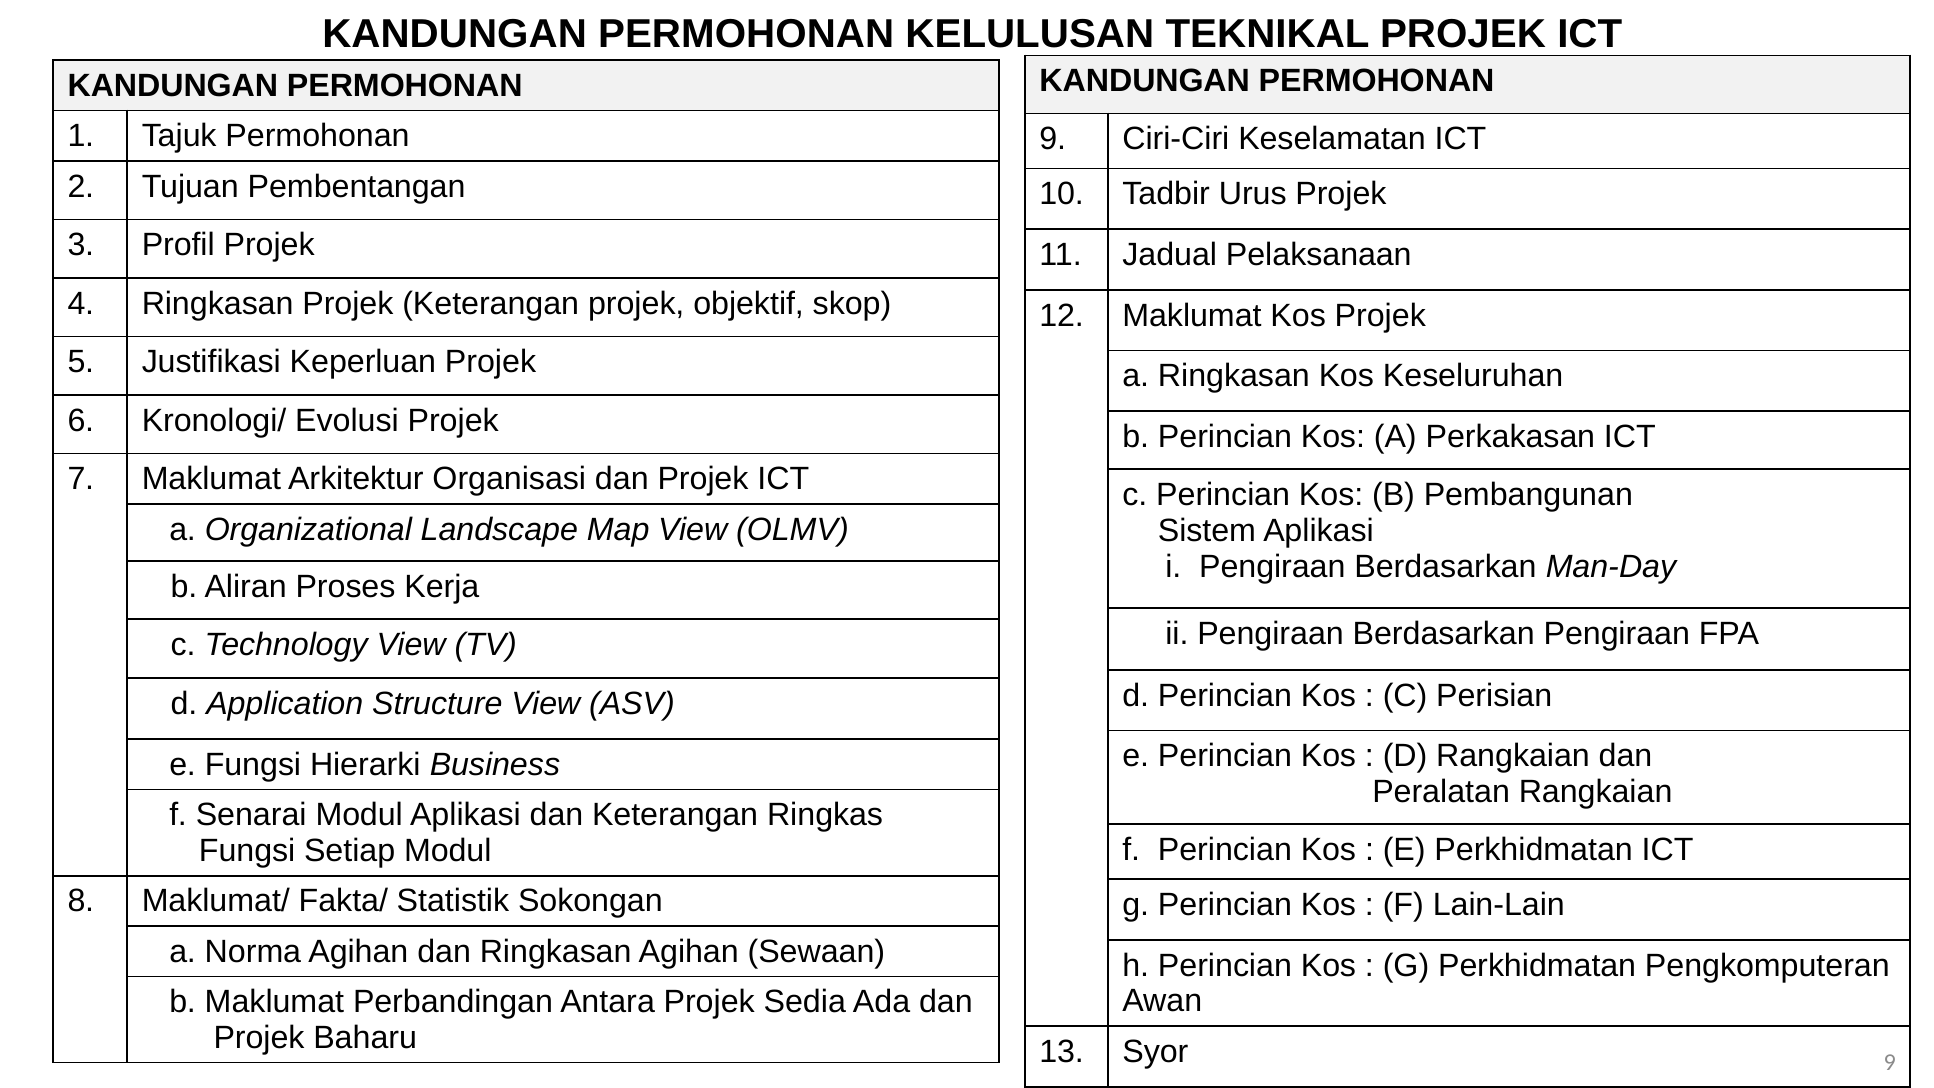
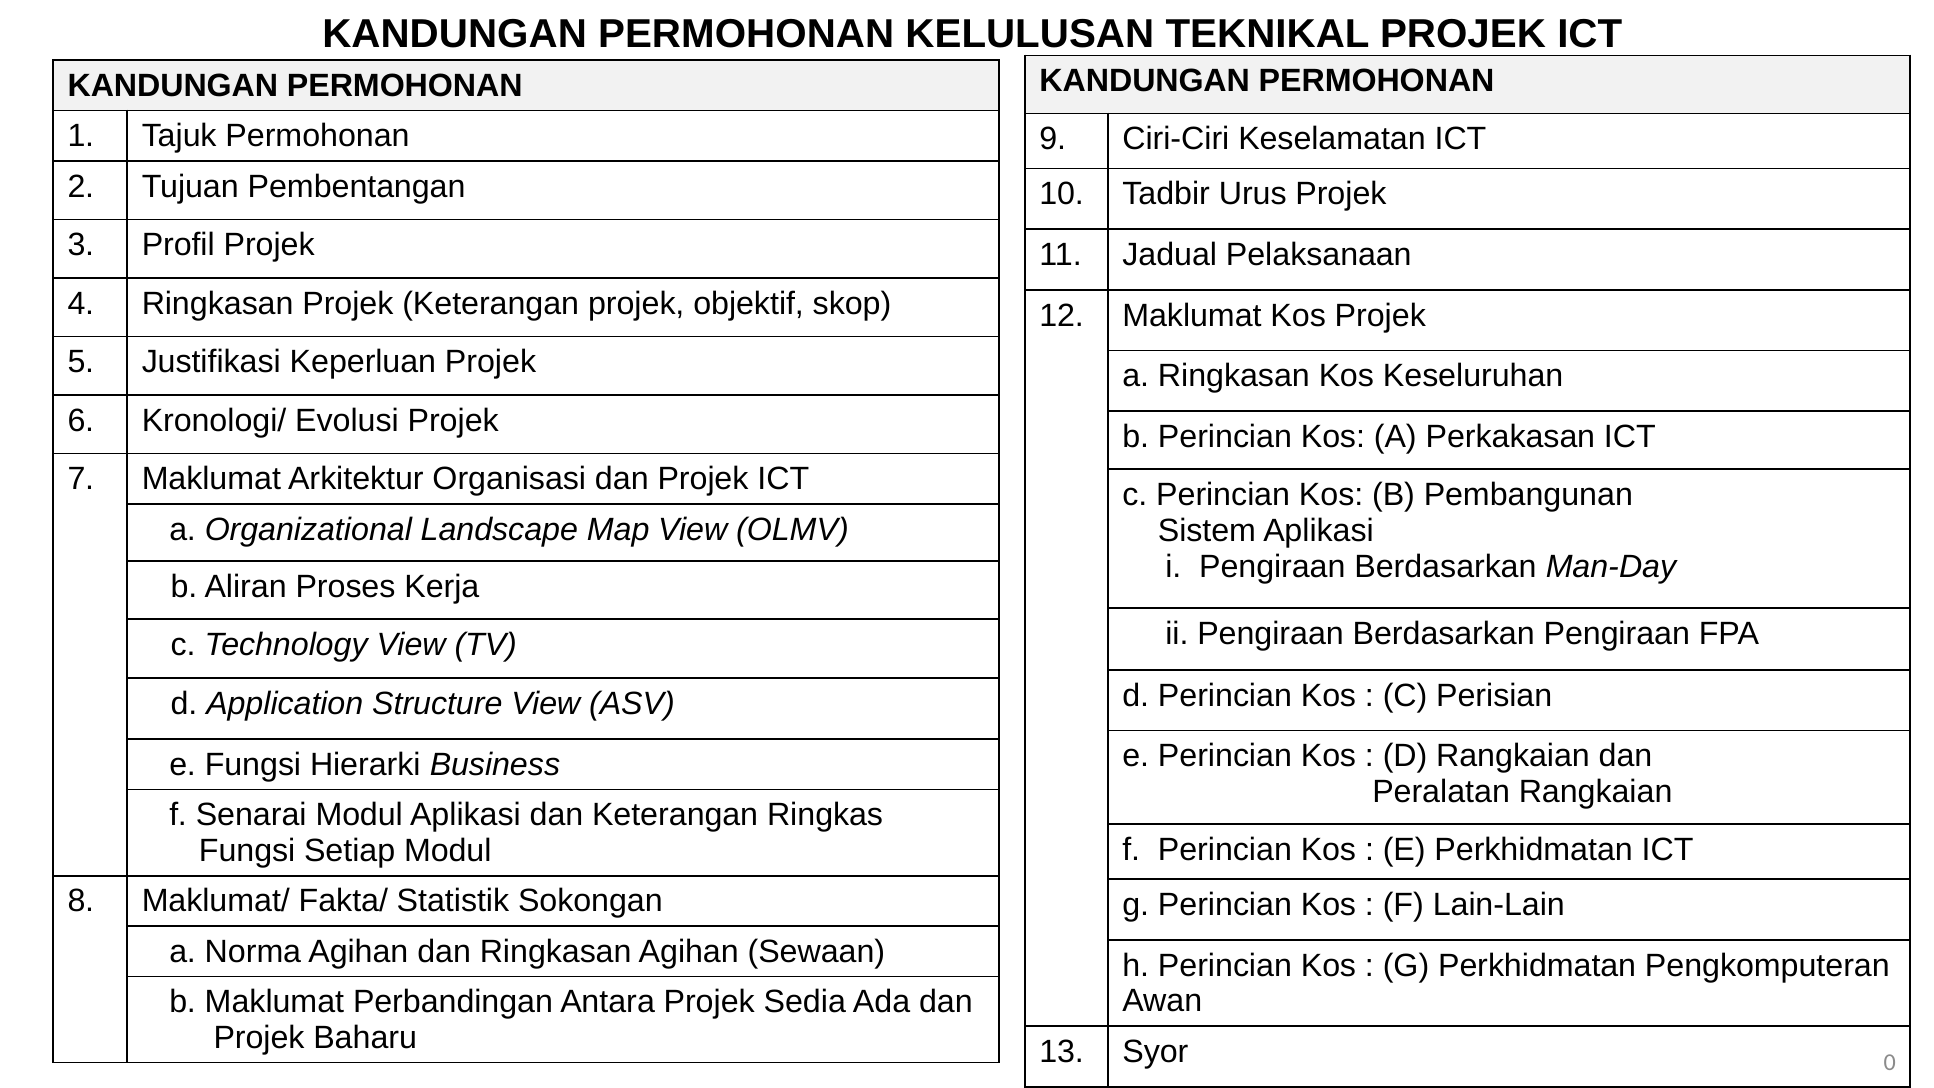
Syor 9: 9 -> 0 (1890, 1063)
